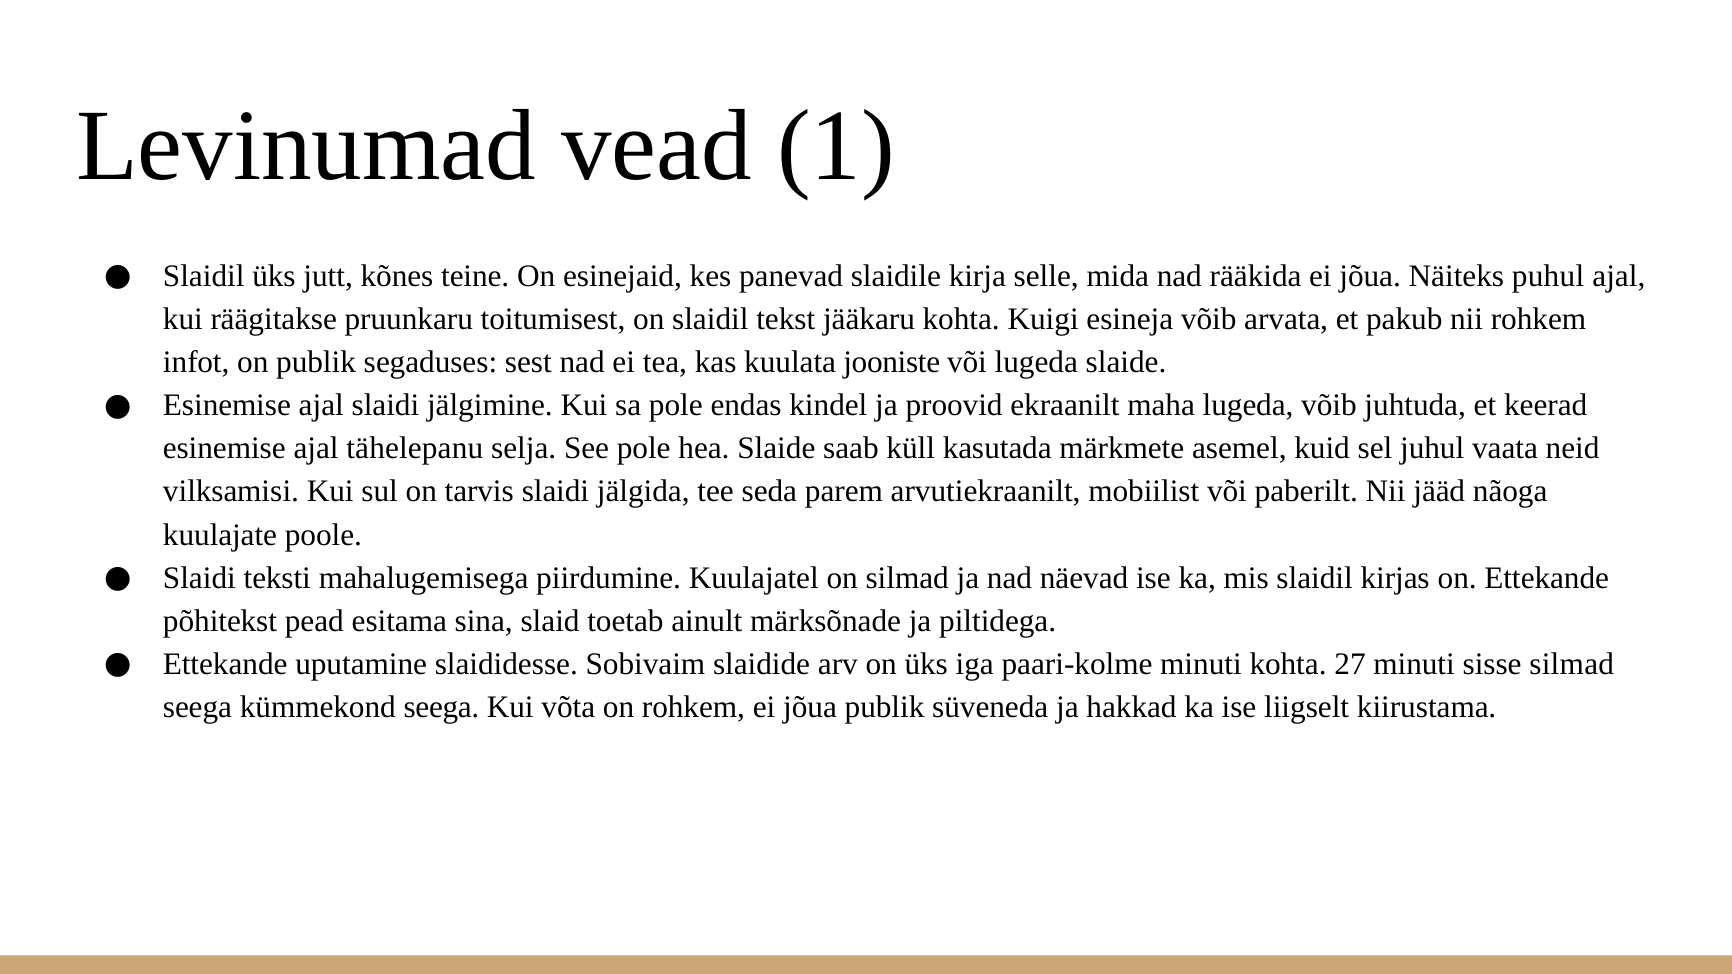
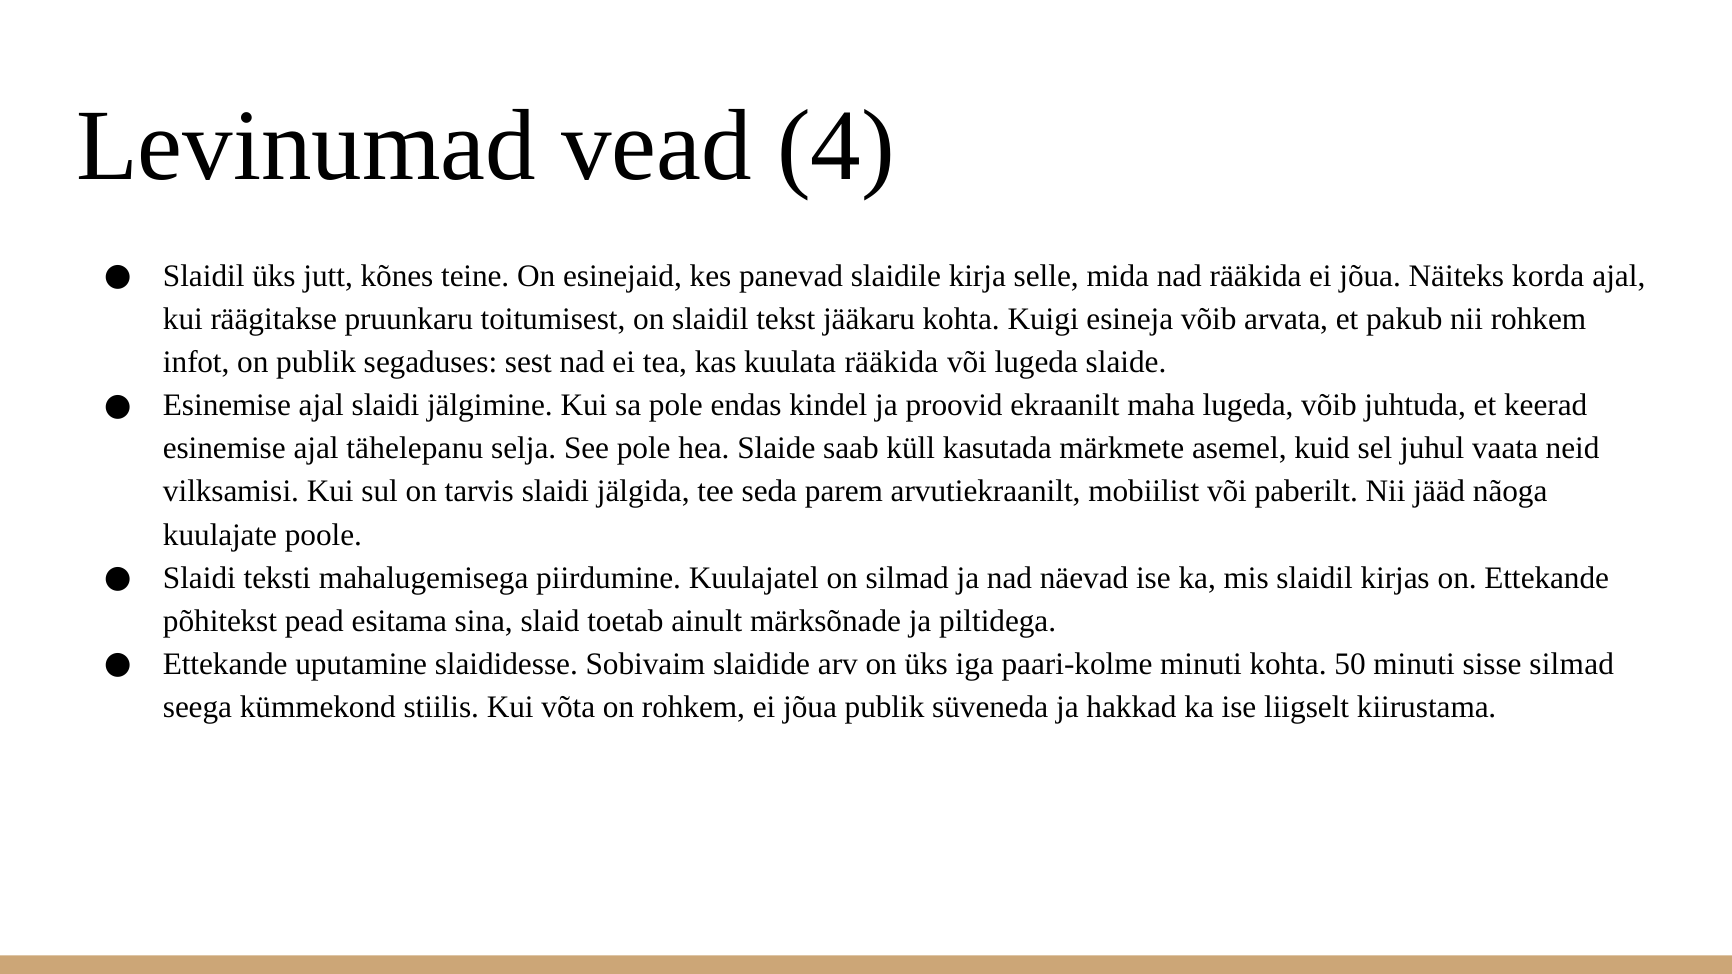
1: 1 -> 4 (836, 146)
puhul: puhul -> korda (1548, 276)
kuulata jooniste: jooniste -> rääkida (891, 362)
27: 27 -> 50 (1350, 664)
kümmekond seega: seega -> stiilis (441, 708)
